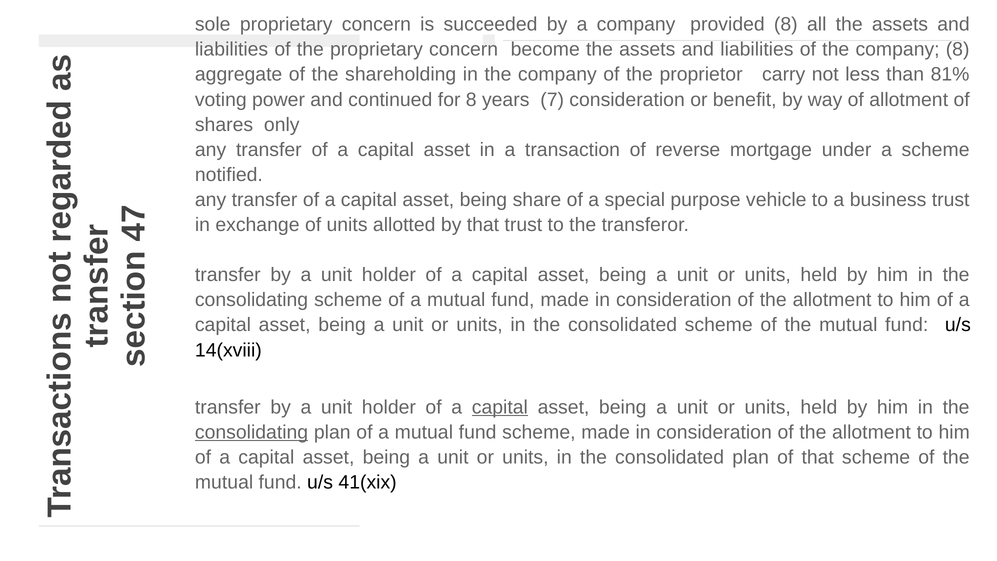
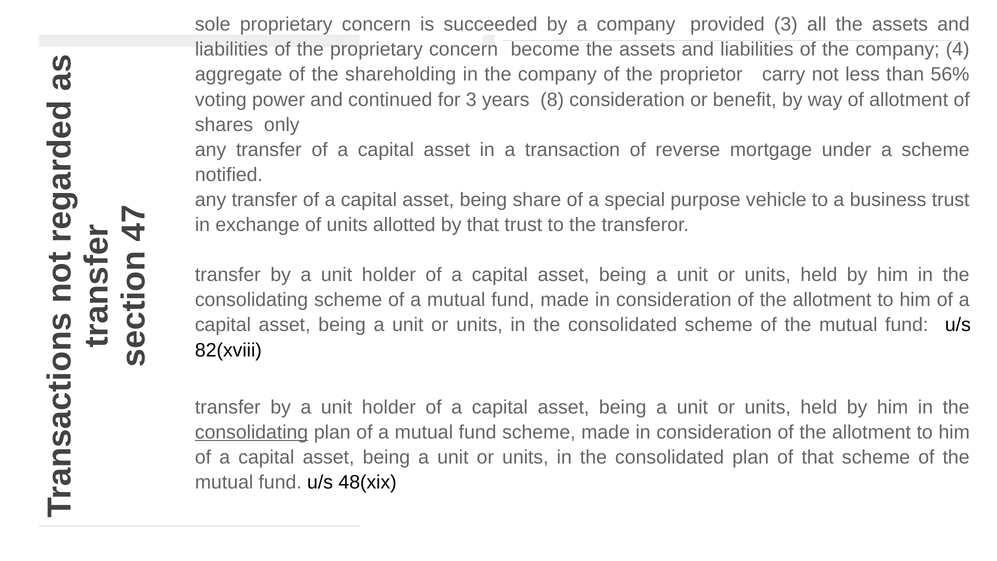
provided 8: 8 -> 3 (786, 24)
company 8: 8 -> 4 (958, 49)
81%: 81% -> 56% (950, 75)
for 8: 8 -> 3 (471, 100)
years 7: 7 -> 8 (552, 100)
14(xviii: 14(xviii -> 82(xviii (228, 350)
capital underline: present -> none (500, 407)
41(xix: 41(xix -> 48(xix (368, 482)
